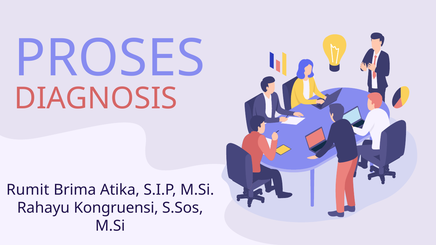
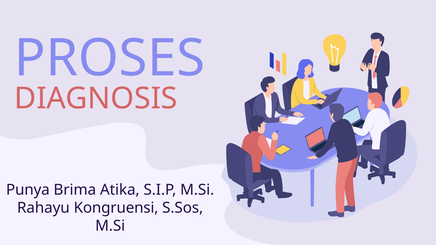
Rumit: Rumit -> Punya (28, 190)
